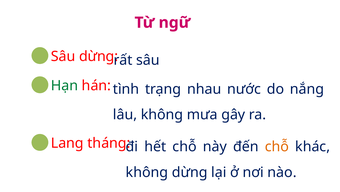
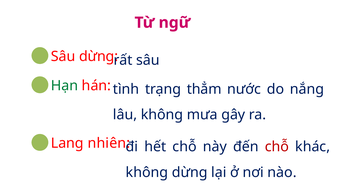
nhau: nhau -> thẳm (204, 89)
tháng: tháng -> nhiên (109, 143)
chỗ colour: orange -> red (277, 147)
